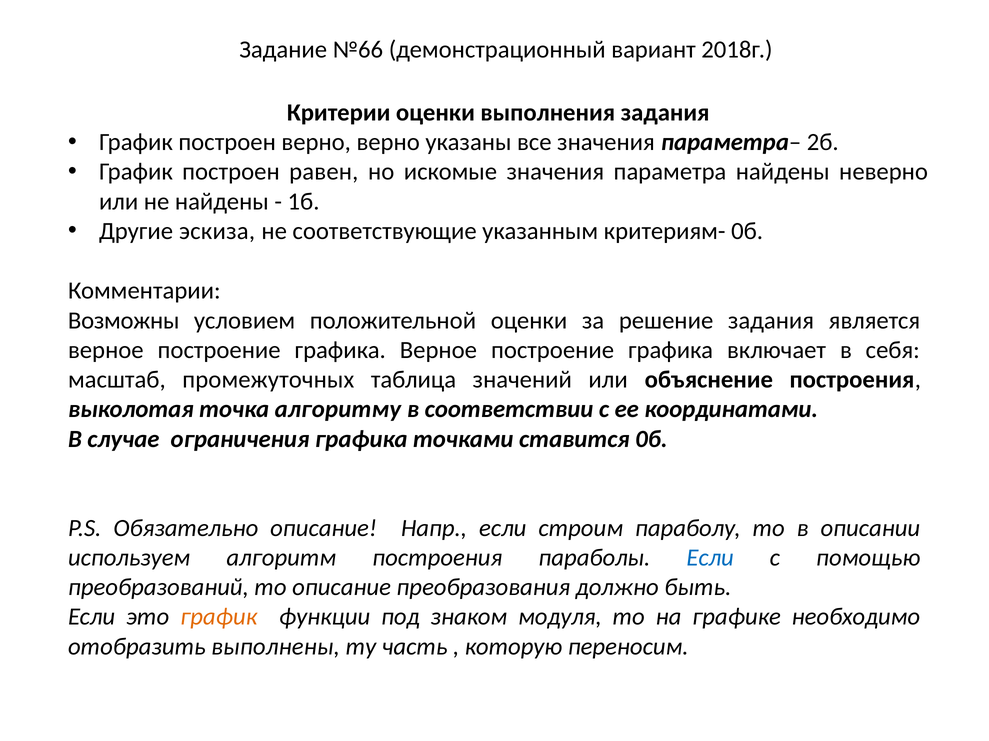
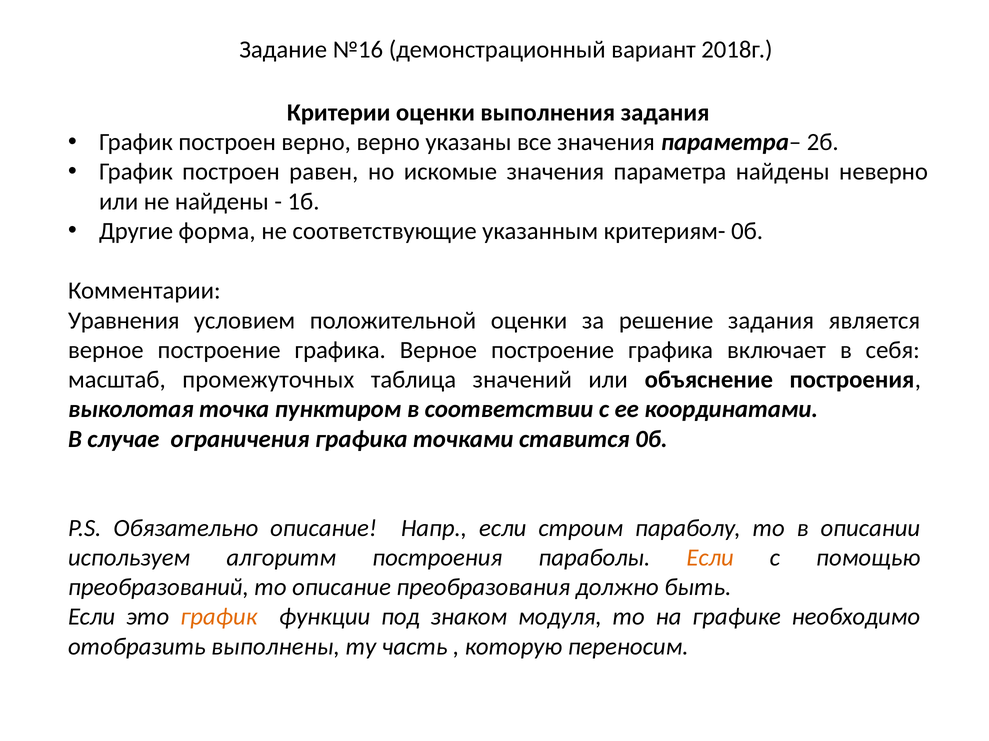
№66: №66 -> №16 (358, 50)
эскиза: эскиза -> форма (217, 231)
Возможны: Возможны -> Уравнения (124, 321)
алгоритму: алгоритму -> пунктиром (338, 410)
Если colour: blue -> orange (710, 558)
